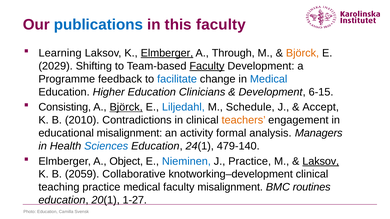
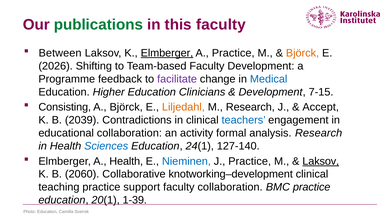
publications colour: blue -> green (98, 25)
Learning: Learning -> Between (60, 53)
A Through: Through -> Practice (233, 53)
2029: 2029 -> 2026 (56, 66)
Faculty underline: present -> none (207, 66)
facilitate colour: blue -> purple (177, 79)
6-15: 6-15 -> 7-15 (321, 92)
Björck underline: present -> none (126, 107)
Liljedahl colour: blue -> orange (183, 107)
M Schedule: Schedule -> Research (250, 107)
2010: 2010 -> 2039 (82, 120)
teachers colour: orange -> blue (244, 120)
educational misalignment: misalignment -> collaboration (129, 133)
analysis Managers: Managers -> Research (319, 133)
479-140: 479-140 -> 127-140 (238, 146)
A Object: Object -> Health (126, 161)
2059: 2059 -> 2060 (82, 174)
practice medical: medical -> support (142, 187)
faculty misalignment: misalignment -> collaboration (230, 187)
BMC routines: routines -> practice (312, 187)
1-27: 1-27 -> 1-39 (135, 200)
